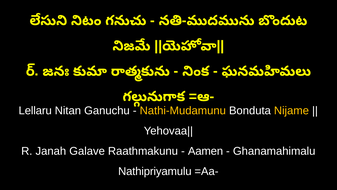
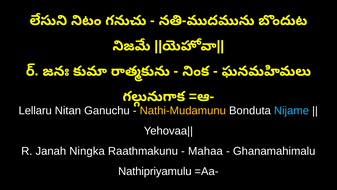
Nijame colour: yellow -> light blue (291, 110)
Galave: Galave -> Ningka (87, 151)
Aamen: Aamen -> Mahaa (205, 151)
